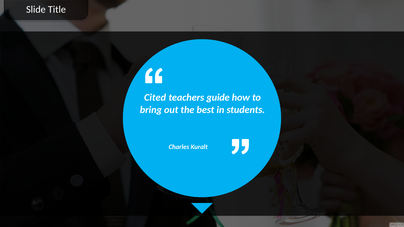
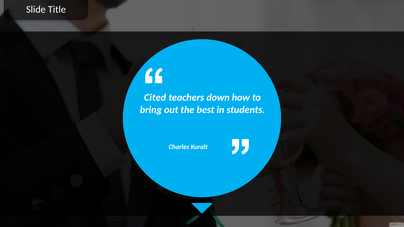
guide: guide -> down (218, 98)
